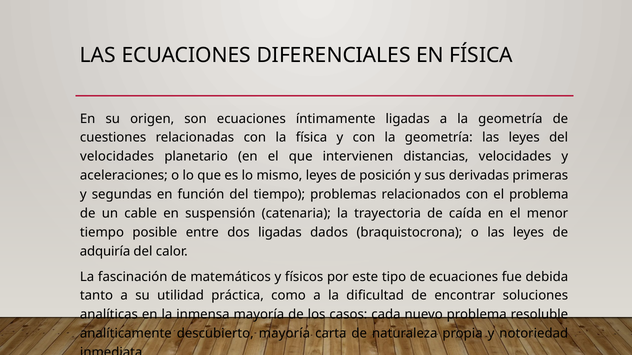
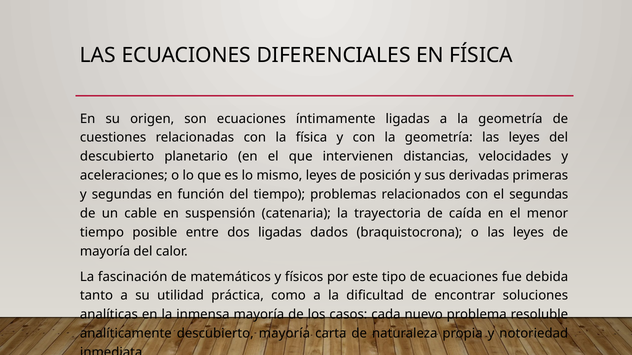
velocidades: velocidades -> descubierto (117, 157)
el problema: problema -> segundas (539, 195)
adquiría: adquiría -> mayoría (105, 252)
